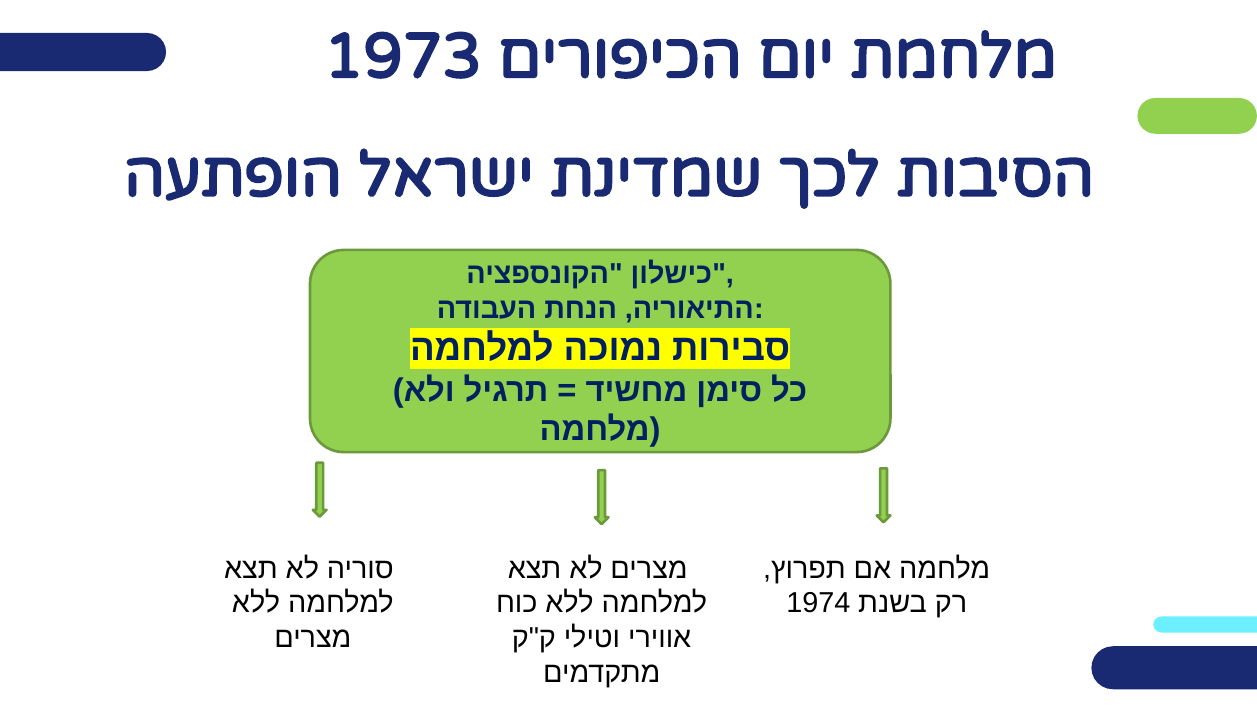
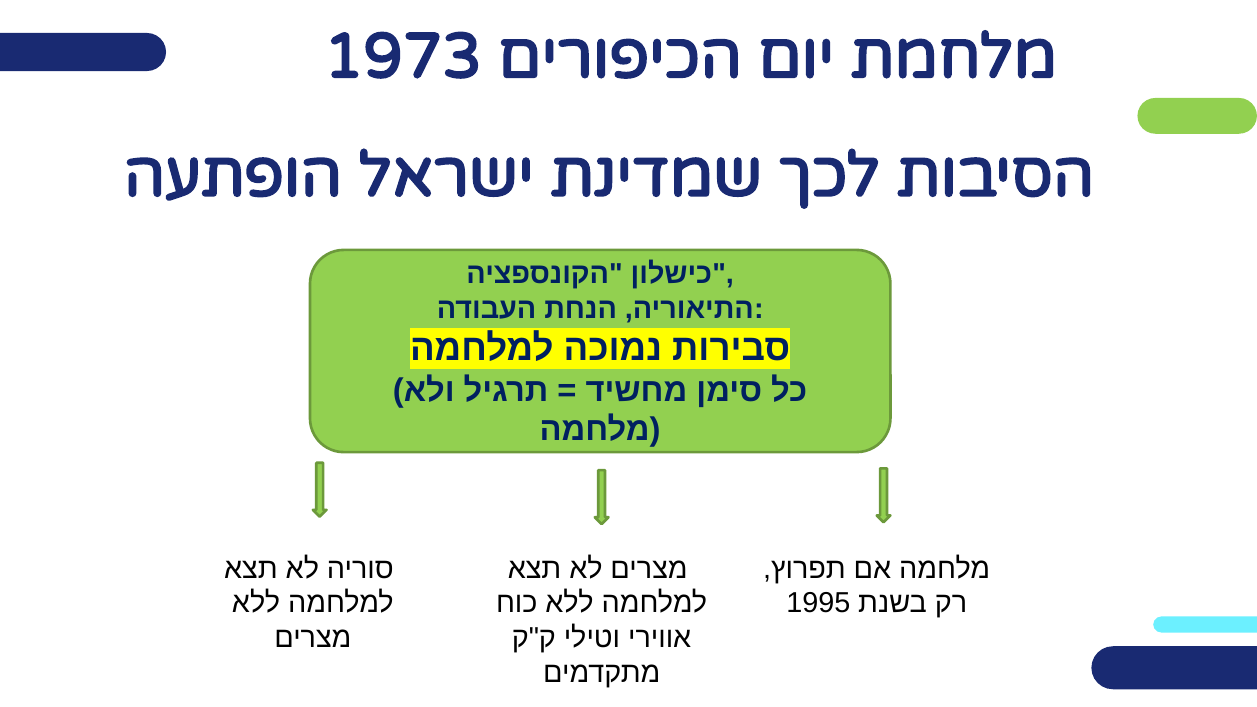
1974: 1974 -> 1995 (818, 603)
